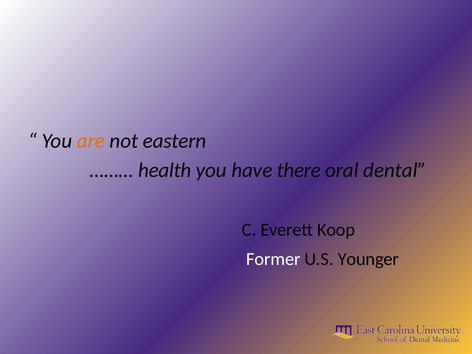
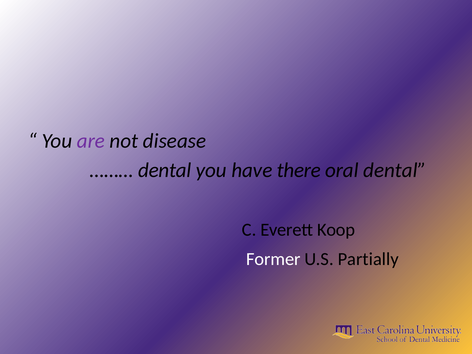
are colour: orange -> purple (91, 141)
eastern: eastern -> disease (175, 141)
health: health -> dental (165, 170)
Younger: Younger -> Partially (368, 259)
